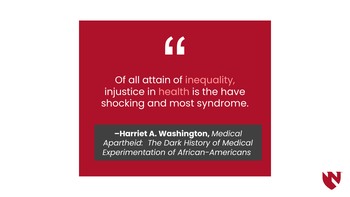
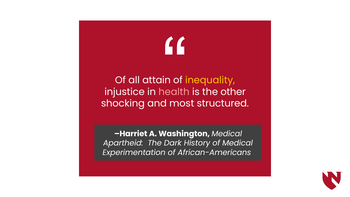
inequality colour: pink -> yellow (210, 80)
have: have -> other (233, 92)
syndrome: syndrome -> structured (223, 103)
